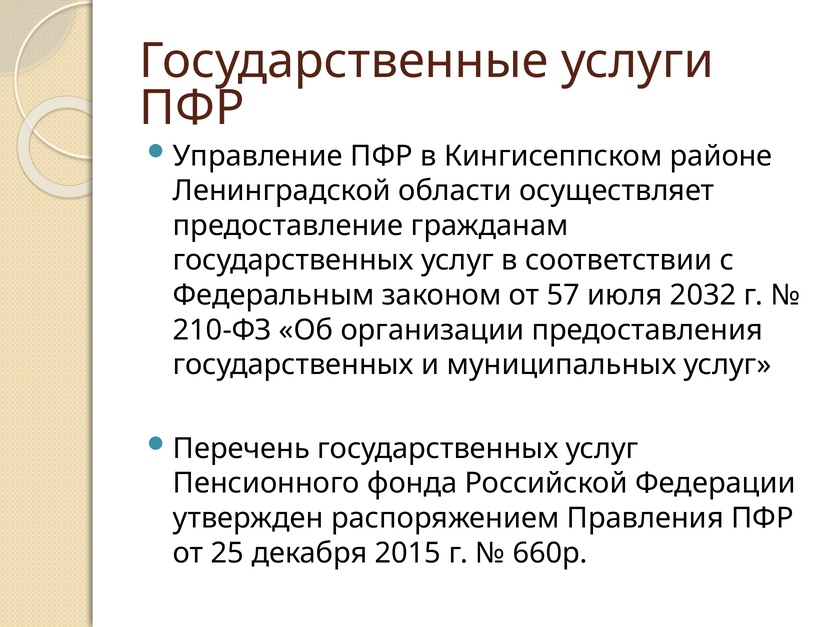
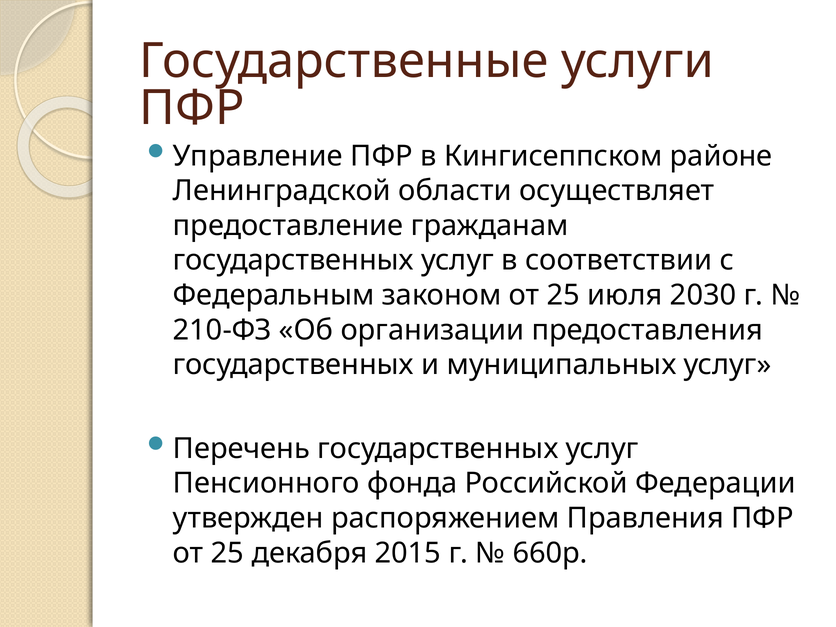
законом от 57: 57 -> 25 (563, 295)
2032: 2032 -> 2030 (703, 295)
